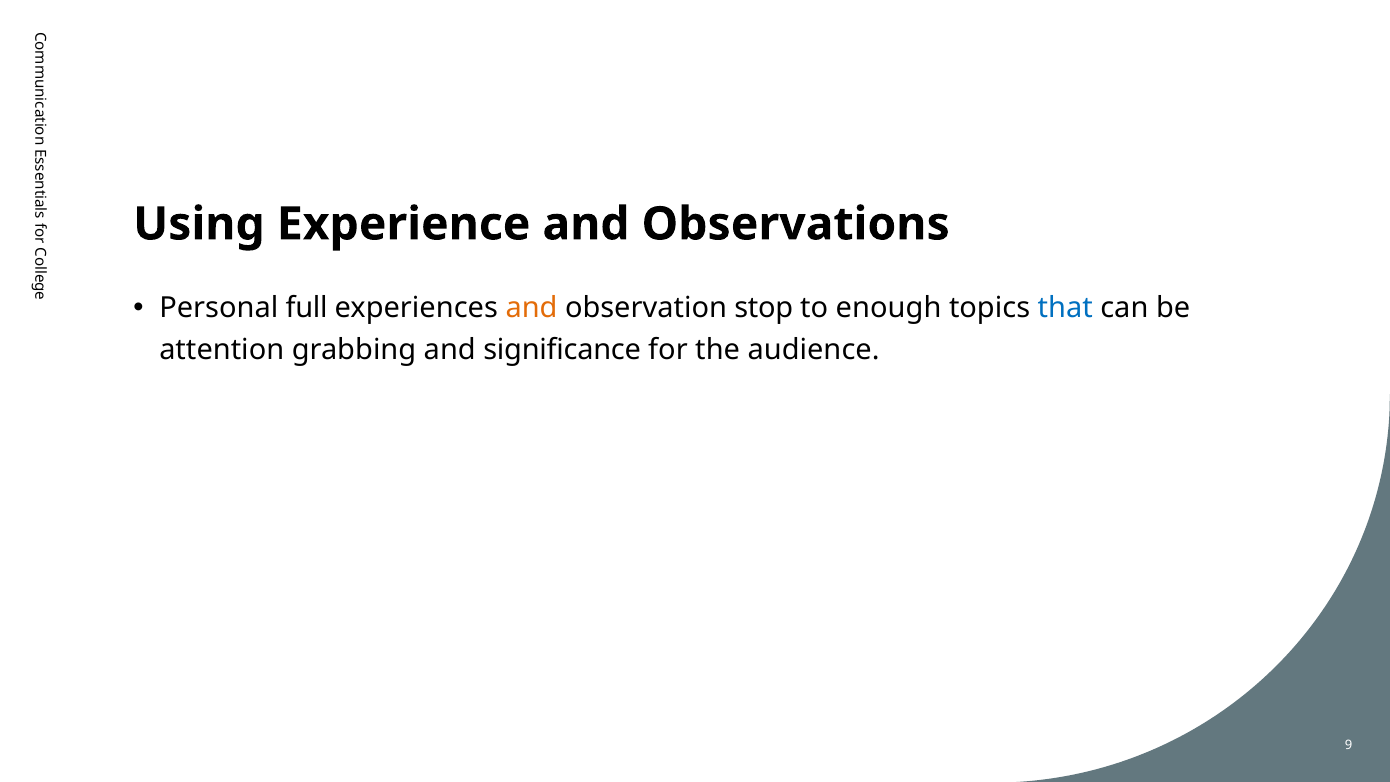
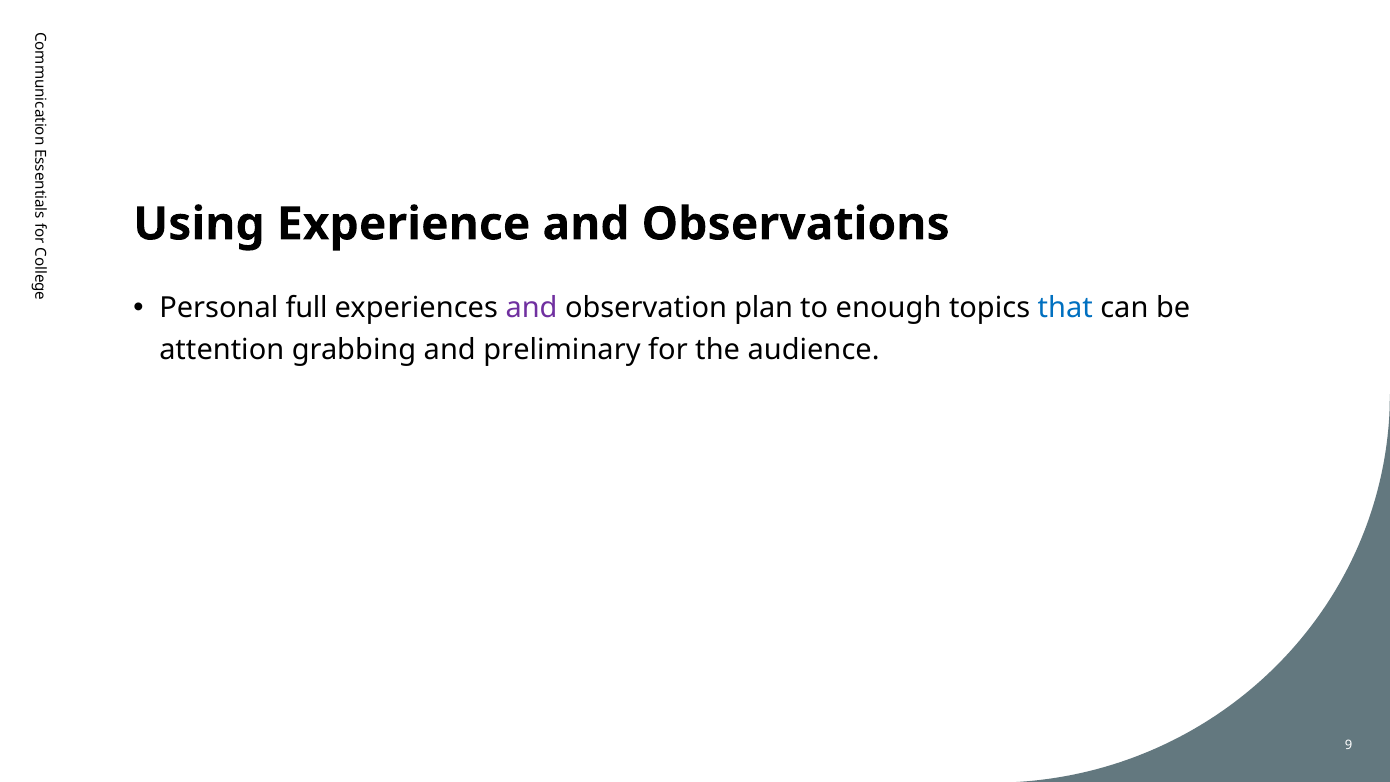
and colour: orange -> purple (532, 308)
stop: stop -> plan (764, 308)
significance: significance -> preliminary (562, 350)
